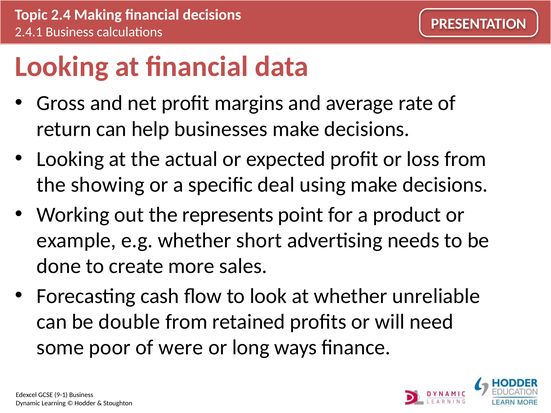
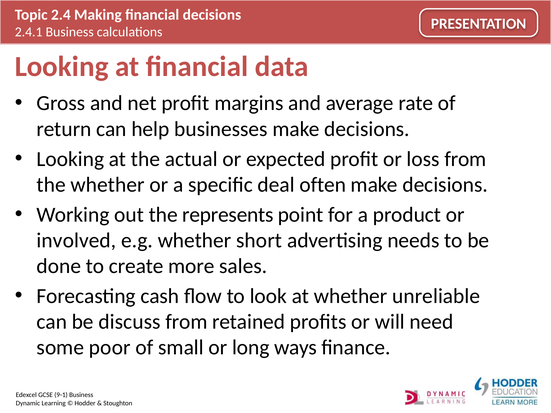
the showing: showing -> whether (108, 185)
using: using -> often (323, 185)
example: example -> involved (76, 241)
double: double -> discuss (130, 322)
were: were -> small (181, 348)
